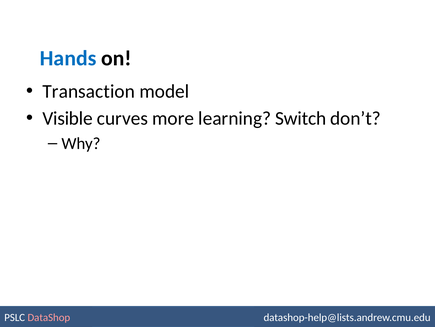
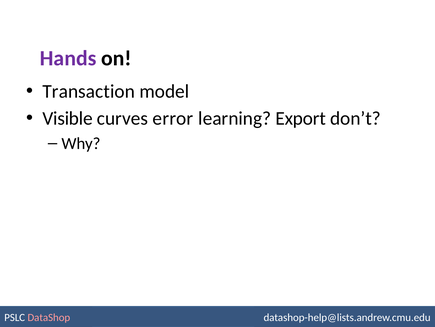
Hands colour: blue -> purple (68, 58)
more: more -> error (173, 118)
Switch: Switch -> Export (301, 118)
